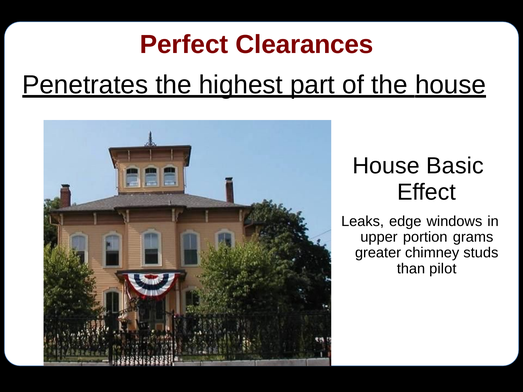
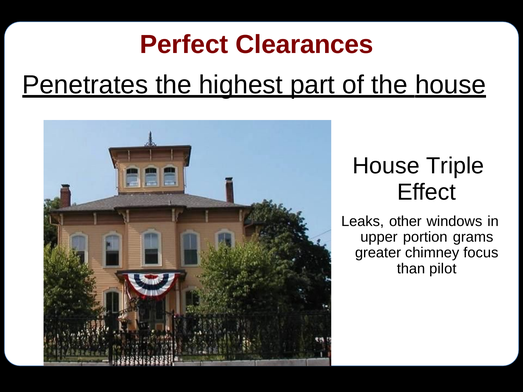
Basic: Basic -> Triple (455, 166)
edge: edge -> other (405, 222)
studs: studs -> focus (481, 253)
